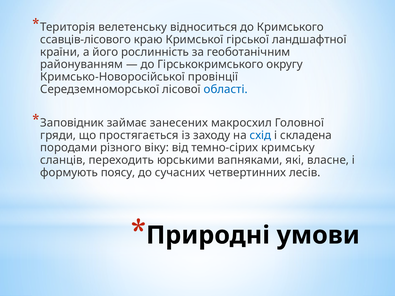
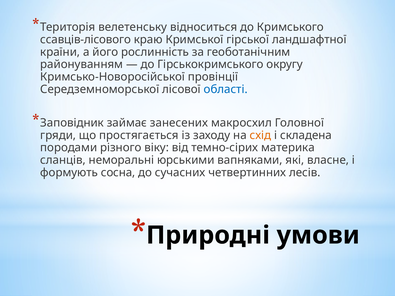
схід colour: blue -> orange (260, 135)
кримську: кримську -> материка (288, 148)
переходить: переходить -> неморальні (121, 160)
поясу: поясу -> сосна (118, 173)
